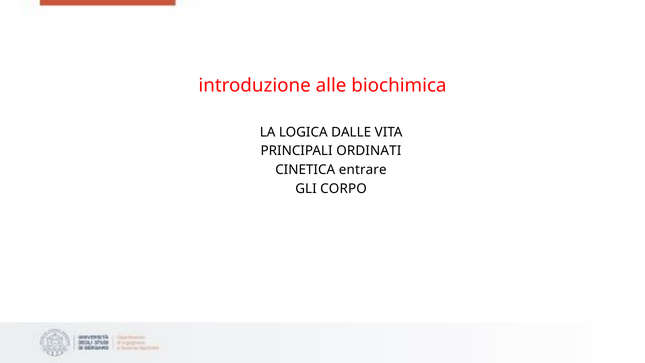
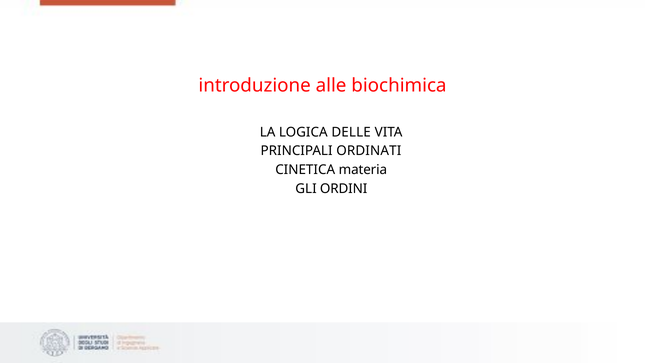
DALLE: DALLE -> DELLE (351, 132)
entrare: entrare -> materia (363, 170)
CORPO: CORPO -> ORDINI (344, 188)
